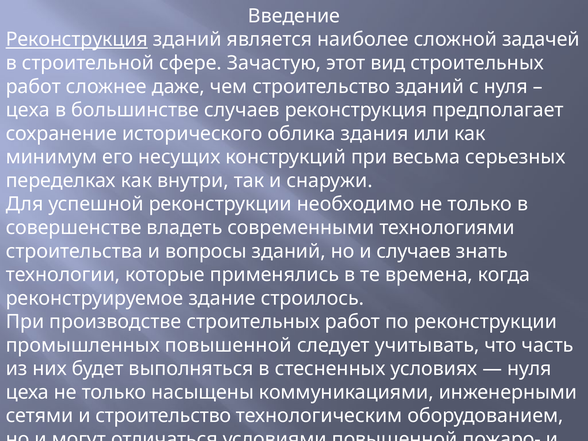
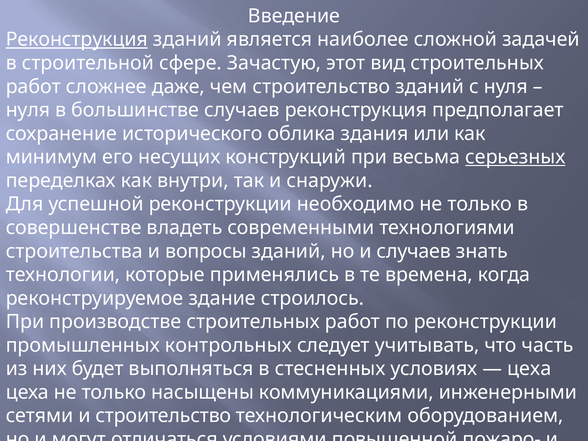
цеха: цеха -> нуля (28, 110)
серьезных underline: none -> present (515, 157)
промышленных повышенной: повышенной -> контрольных (228, 345)
нуля: нуля -> цеха (529, 369)
